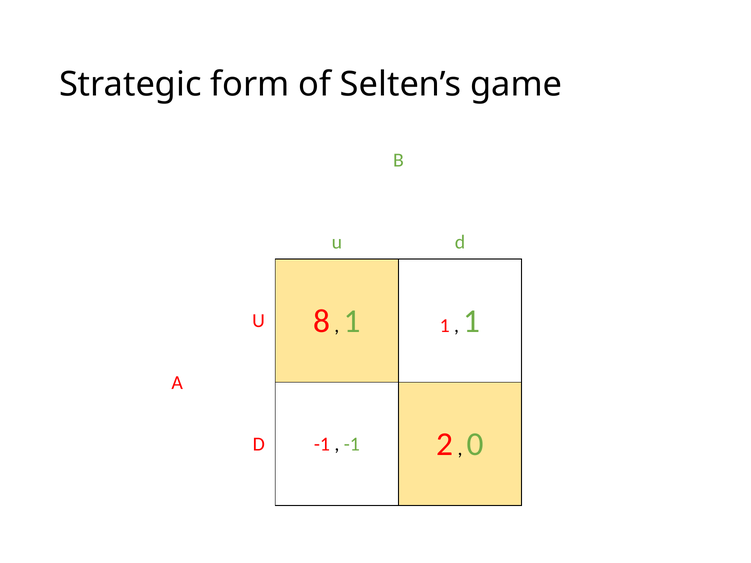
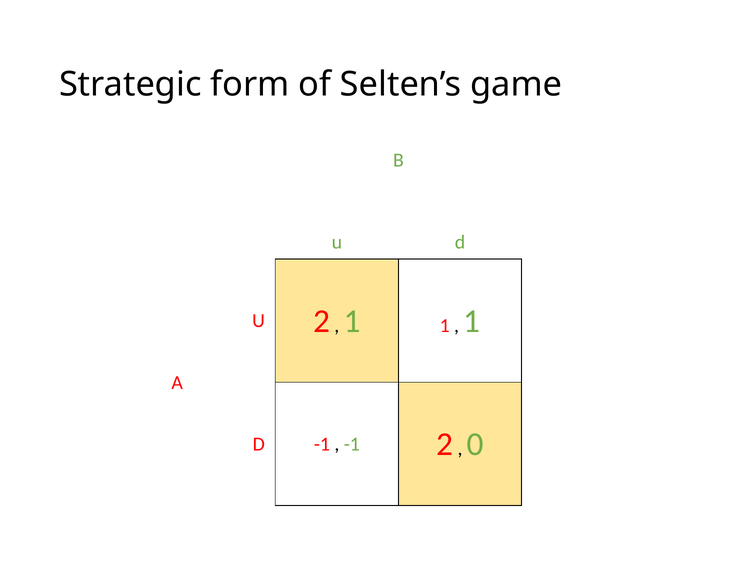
U 8: 8 -> 2 (321, 321)
